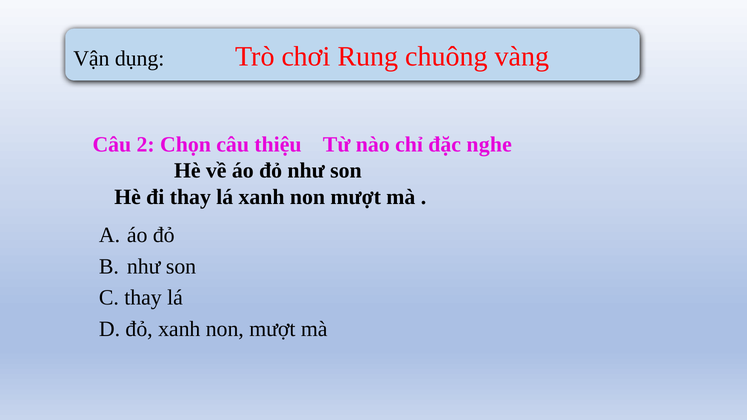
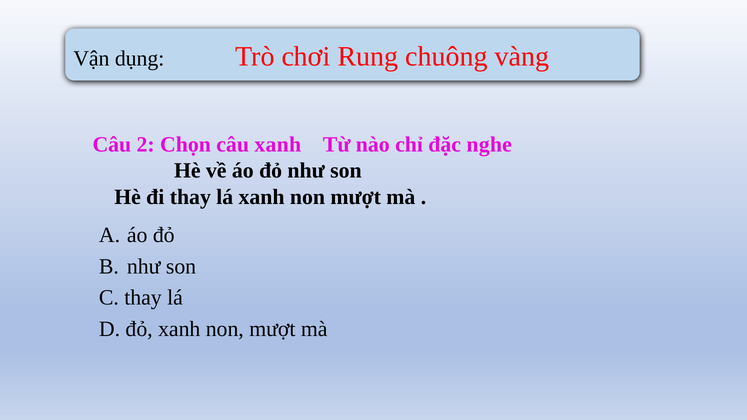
câu thiệu: thiệu -> xanh (278, 145)
